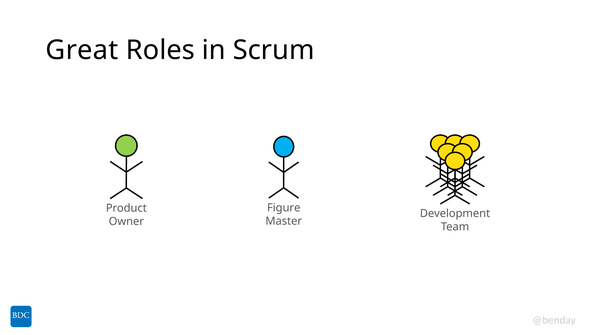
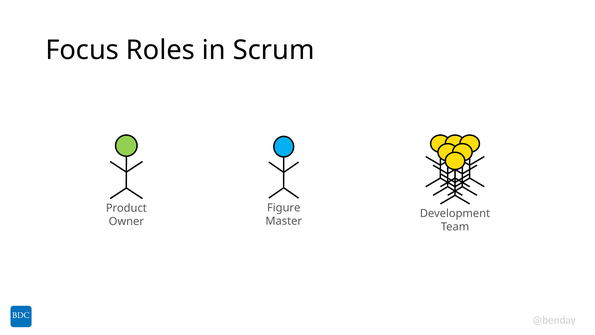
Great: Great -> Focus (82, 50)
